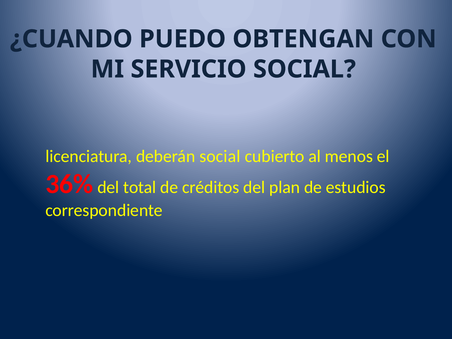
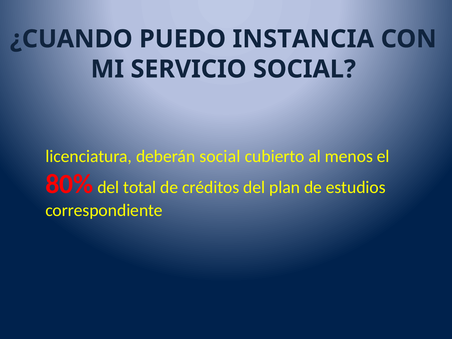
OBTENGAN: OBTENGAN -> INSTANCIA (303, 39)
36%: 36% -> 80% (69, 184)
